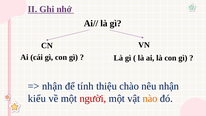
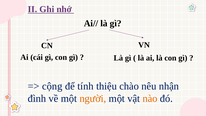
nhận: nhận -> cộng (52, 86)
kiểu: kiểu -> đình (37, 98)
người colour: red -> orange (93, 98)
